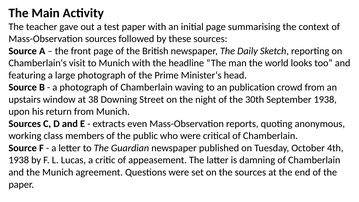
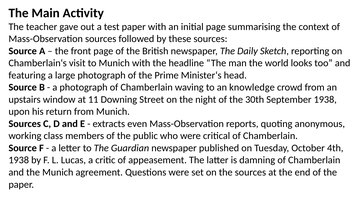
publication: publication -> knowledge (252, 87)
38: 38 -> 11 (93, 99)
